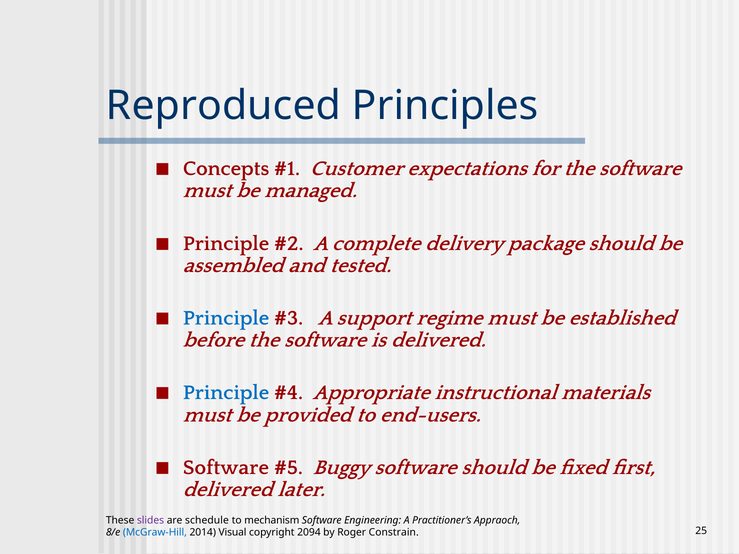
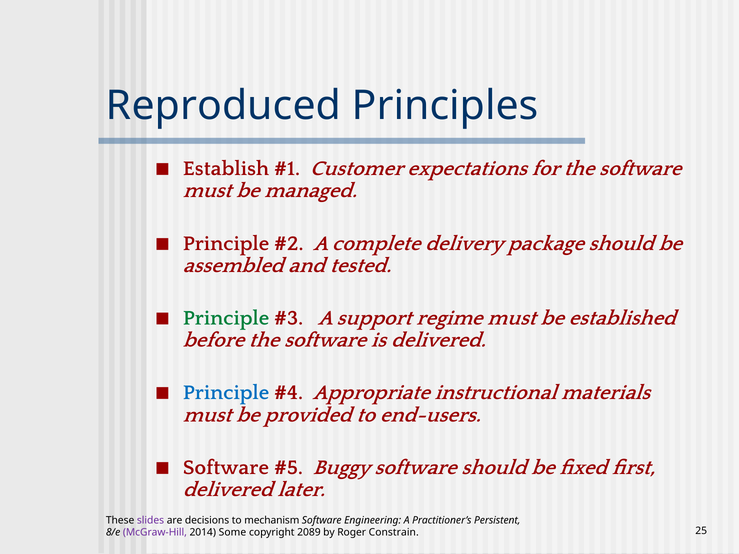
Concepts: Concepts -> Establish (226, 169)
Principle colour: blue -> green (226, 318)
schedule: schedule -> decisions (207, 520)
Appraoch: Appraoch -> Persistent (497, 520)
McGraw-Hill colour: blue -> purple (155, 533)
Visual: Visual -> Some (232, 533)
2094: 2094 -> 2089 (309, 533)
